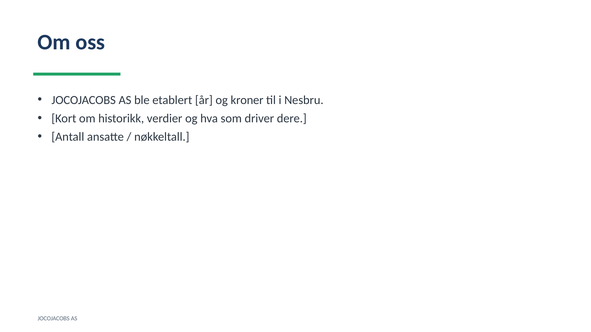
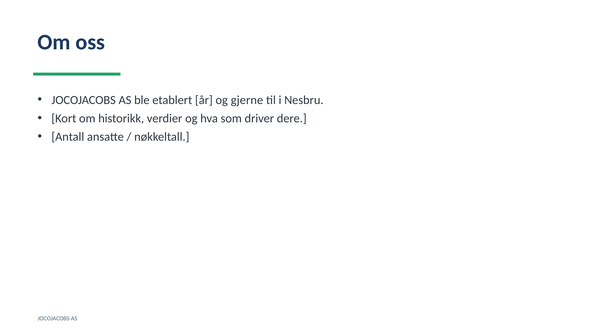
kroner: kroner -> gjerne (247, 100)
